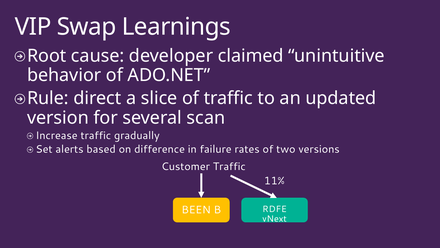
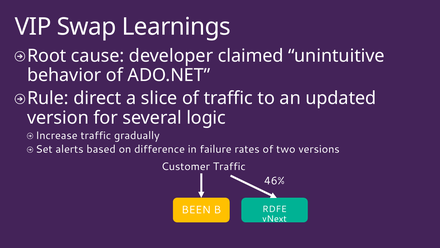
scan: scan -> logic (206, 118)
11%: 11% -> 46% (274, 181)
